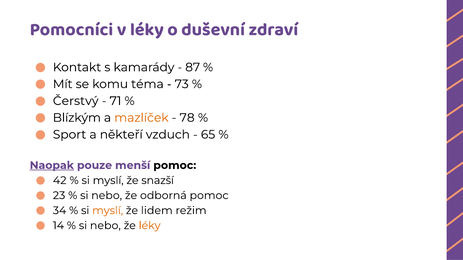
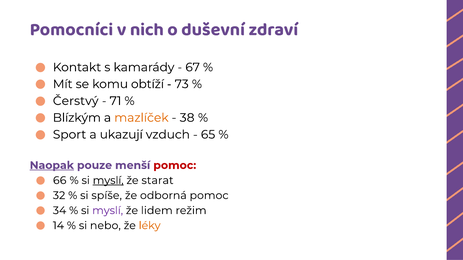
v léky: léky -> nich (147, 29)
87: 87 -> 67 (193, 67)
téma: téma -> obtíží (148, 84)
78: 78 -> 38 (187, 118)
někteří: někteří -> ukazují (121, 135)
pomoc colour: black -> red (175, 166)
42: 42 -> 66 (60, 181)
myslí underline: none -> present (108, 181)
snazší: snazší -> starat (158, 181)
23: 23 -> 32 (59, 196)
nebo: nebo -> spíše (107, 196)
myslí colour: orange -> purple (108, 211)
